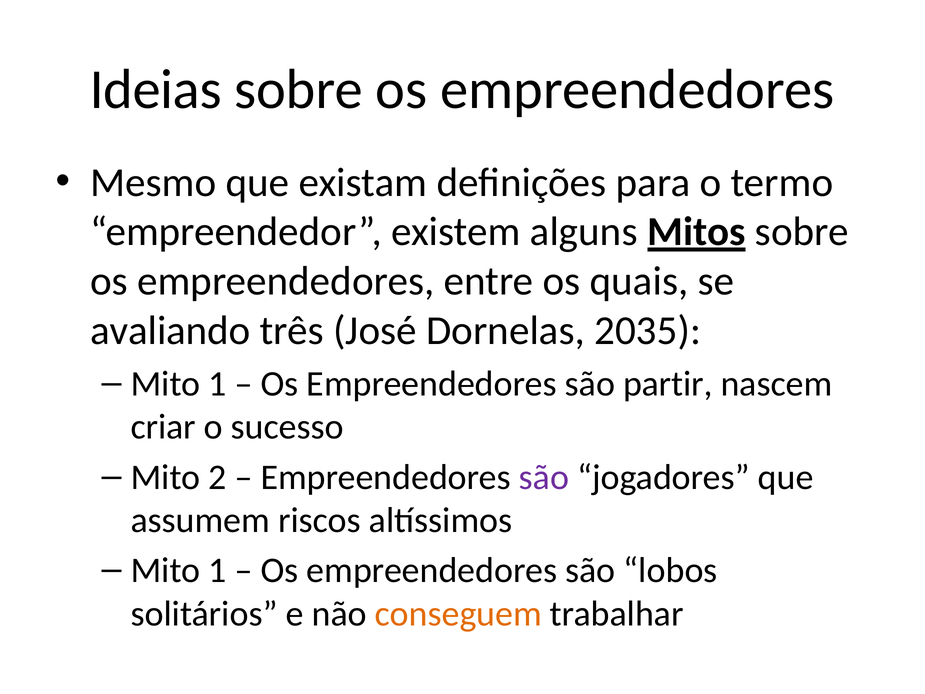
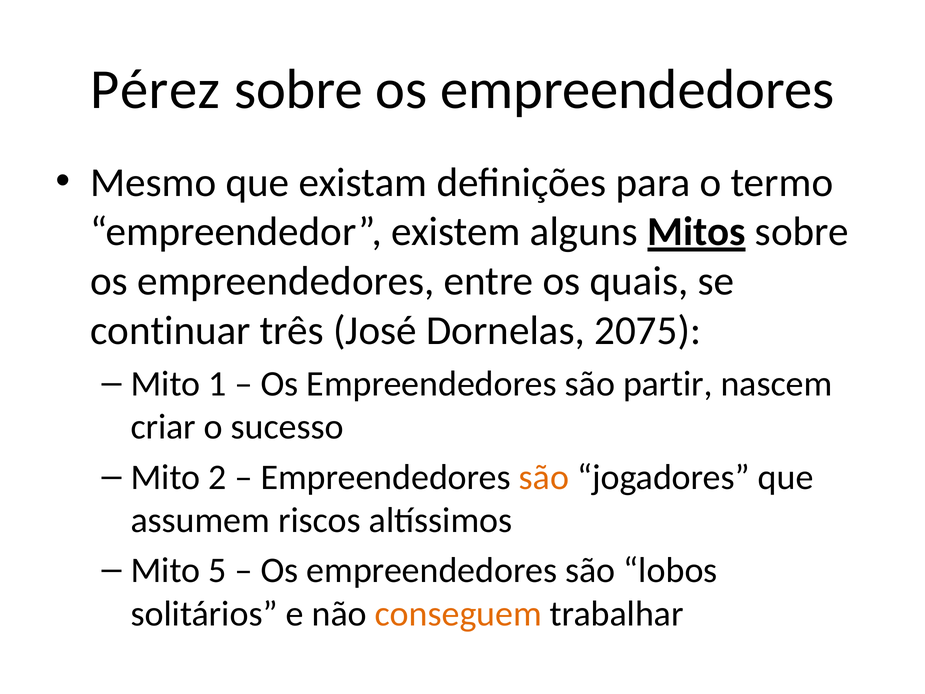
Ideias: Ideias -> Pérez (155, 90)
avaliando: avaliando -> continuar (170, 331)
2035: 2035 -> 2075 (648, 331)
são colour: purple -> orange (544, 477)
1: 1 -> 5 (217, 570)
